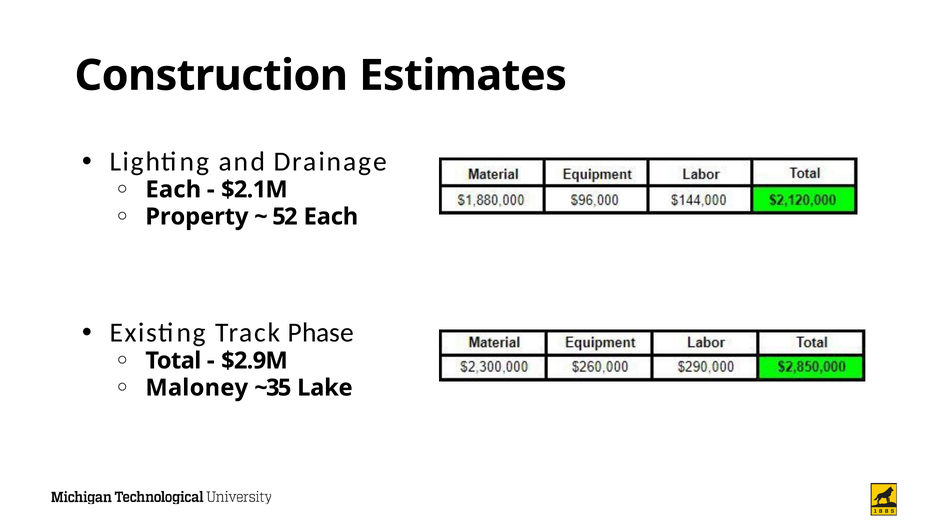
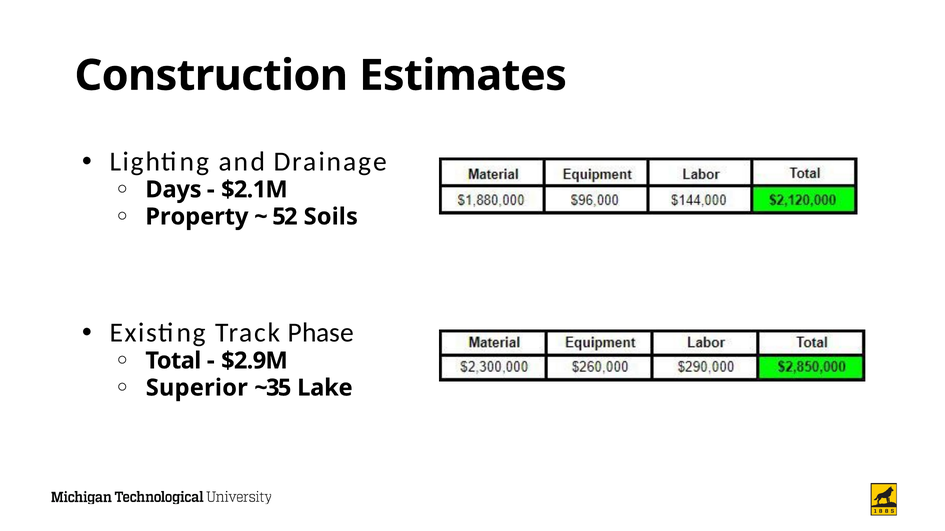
Each: Each -> Days (173, 190)
52 Each: Each -> Soils (331, 217)
Maloney: Maloney -> Superior (197, 388)
